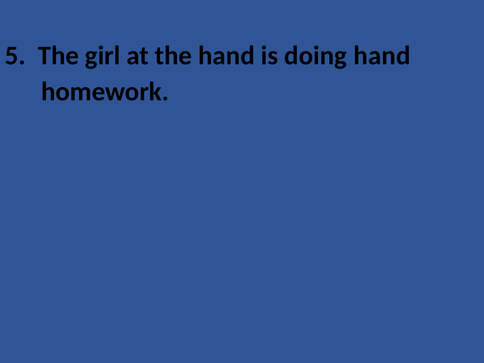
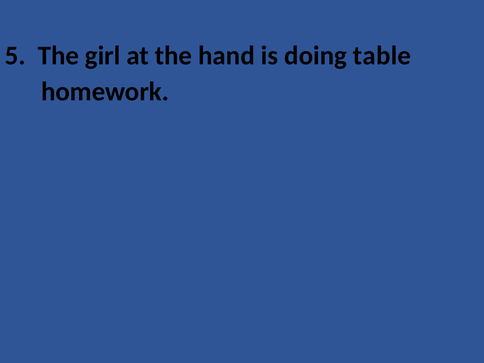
doing hand: hand -> table (382, 56)
